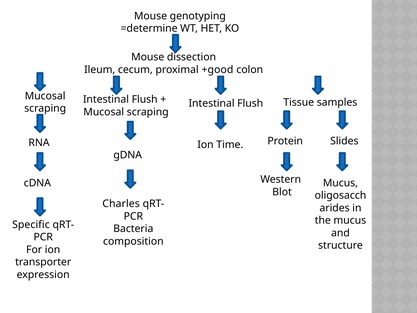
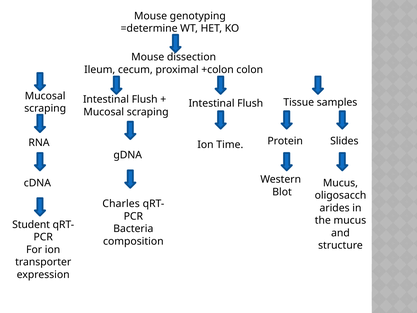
+good: +good -> +colon (218, 70)
Specific: Specific -> Student (31, 224)
